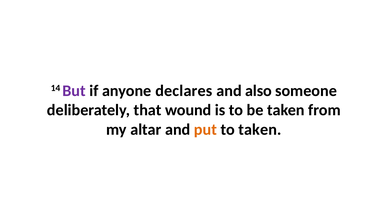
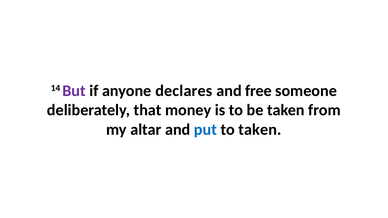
also: also -> free (258, 91)
wound: wound -> money (188, 110)
put colour: orange -> blue (205, 130)
